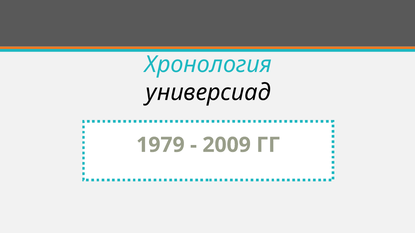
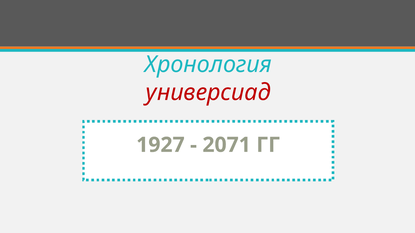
универсиад colour: black -> red (208, 93)
1979: 1979 -> 1927 (160, 145)
2009: 2009 -> 2071 (227, 145)
